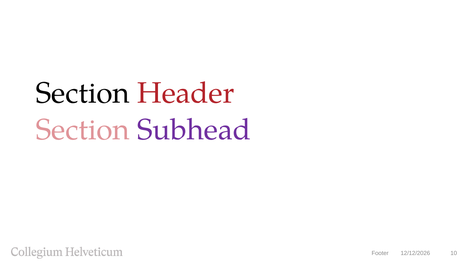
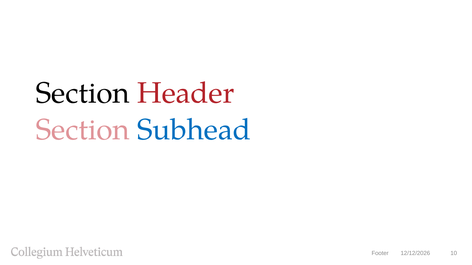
Subhead colour: purple -> blue (194, 130)
